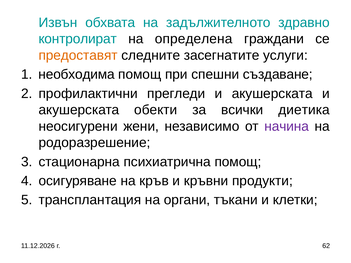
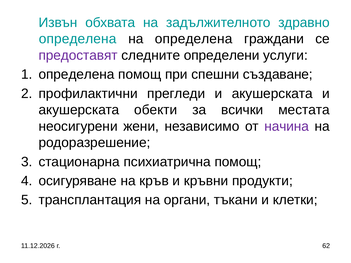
контролират: контролират -> определена (78, 39)
предоставят colour: orange -> purple (78, 55)
засегнатите: засегнатите -> определени (222, 55)
необходима: необходима -> определена (77, 75)
диетика: диетика -> местата (304, 110)
